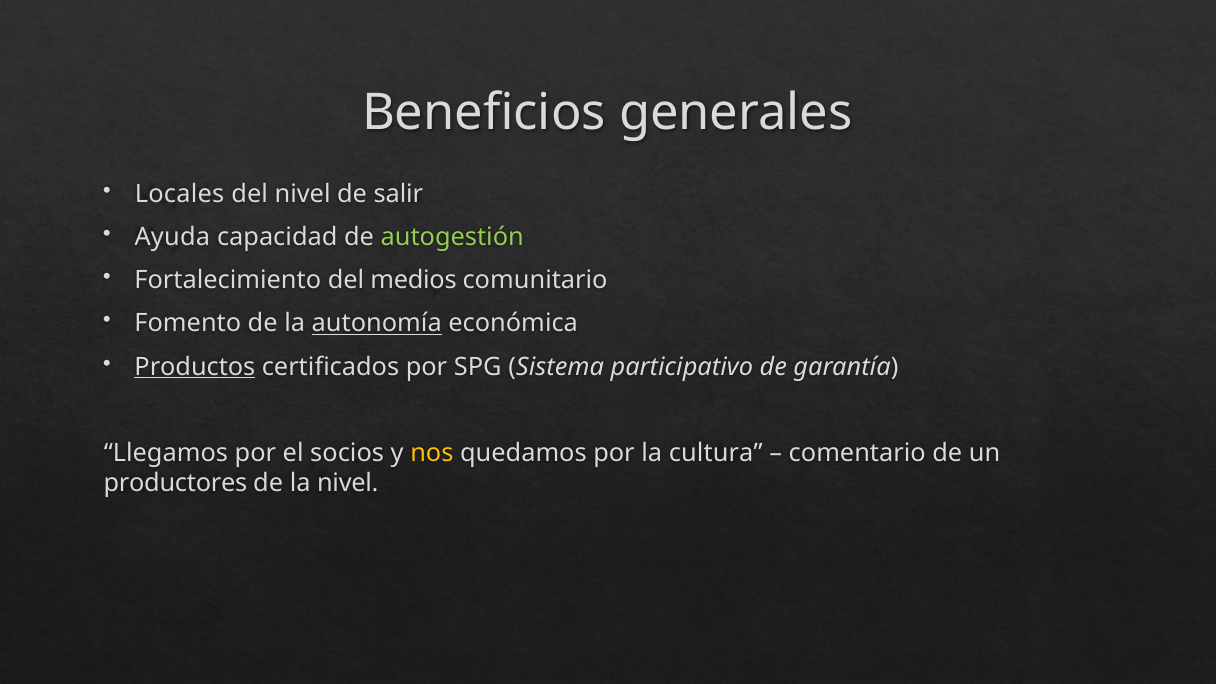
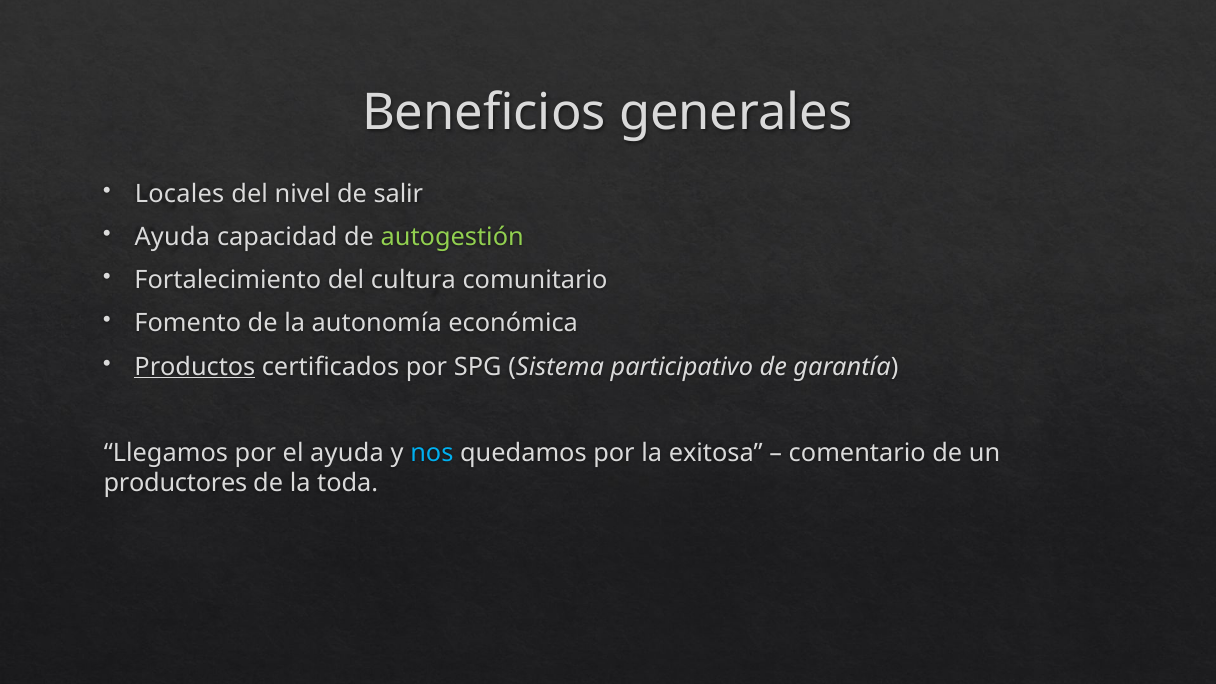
medios: medios -> cultura (413, 280)
autonomía underline: present -> none (377, 324)
el socios: socios -> ayuda (347, 453)
nos colour: yellow -> light blue (432, 453)
cultura: cultura -> exitosa (716, 453)
la nivel: nivel -> toda (348, 483)
